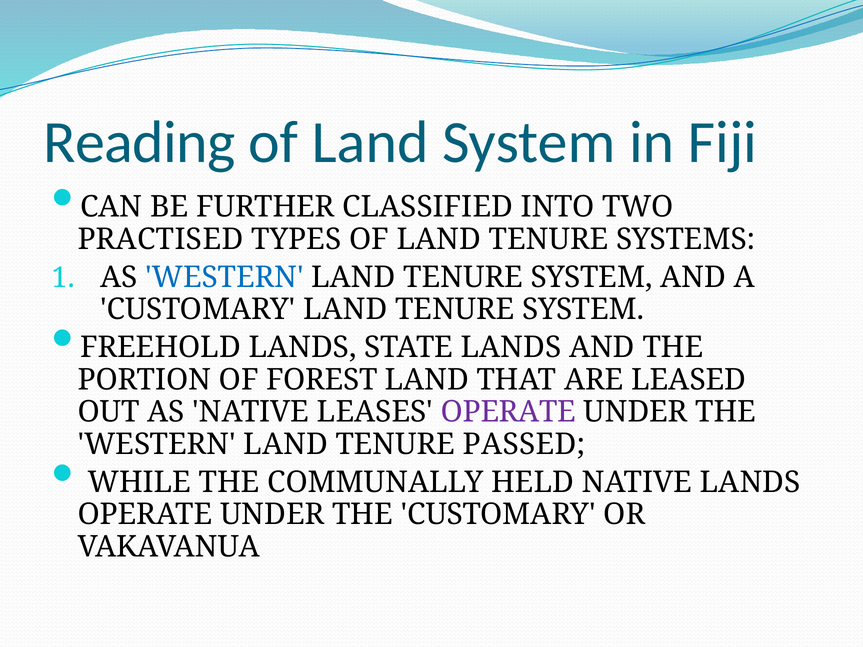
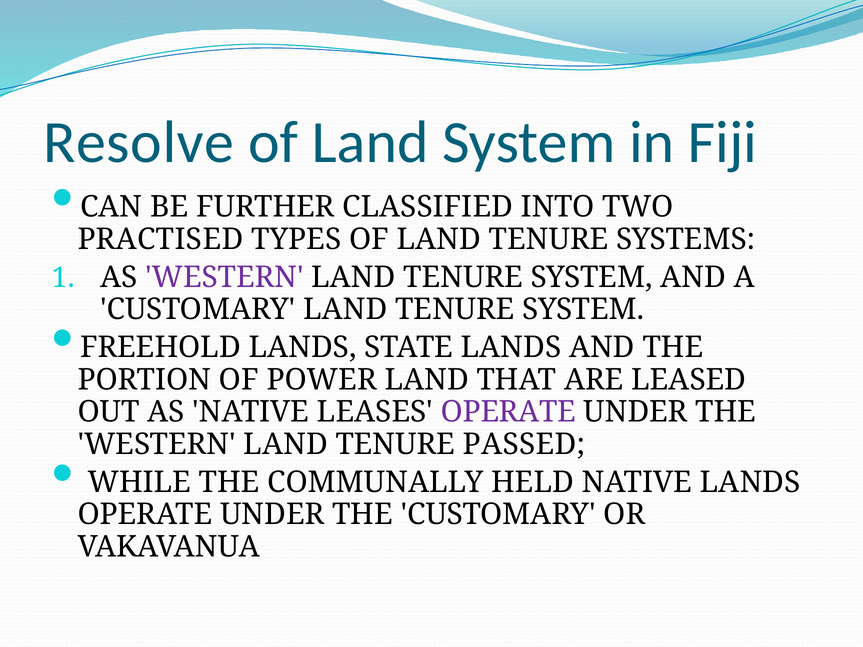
Reading: Reading -> Resolve (139, 143)
WESTERN colour: blue -> purple (224, 277)
FOREST: FOREST -> POWER (322, 380)
